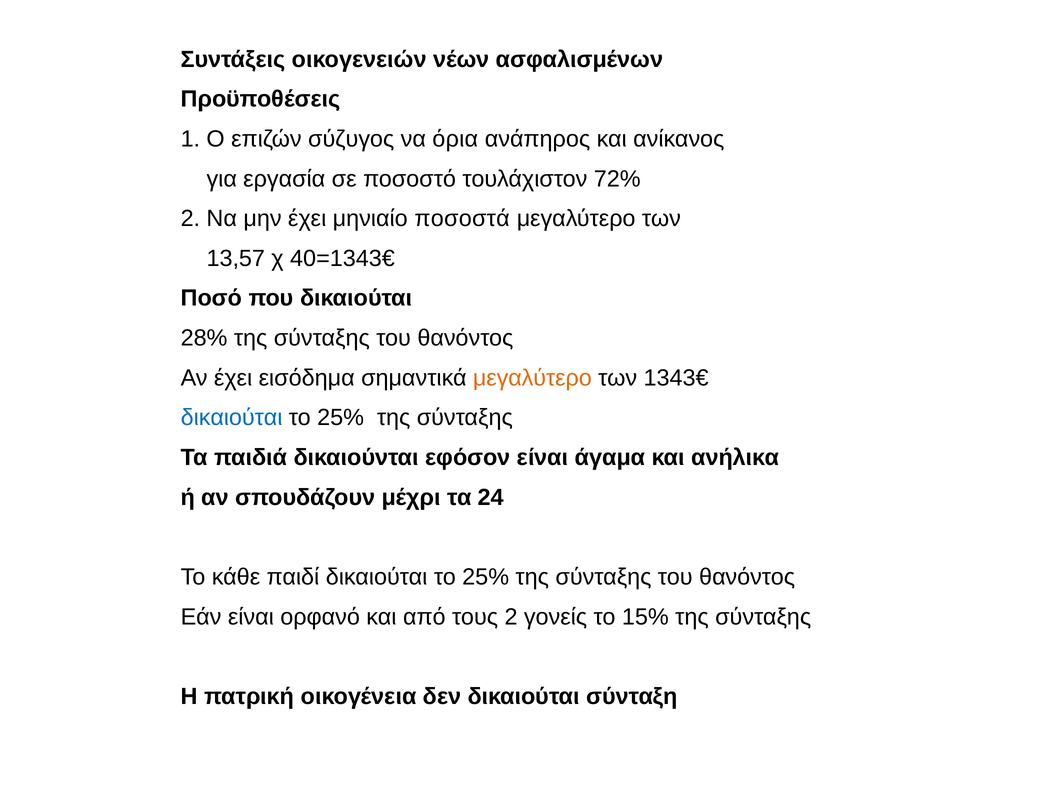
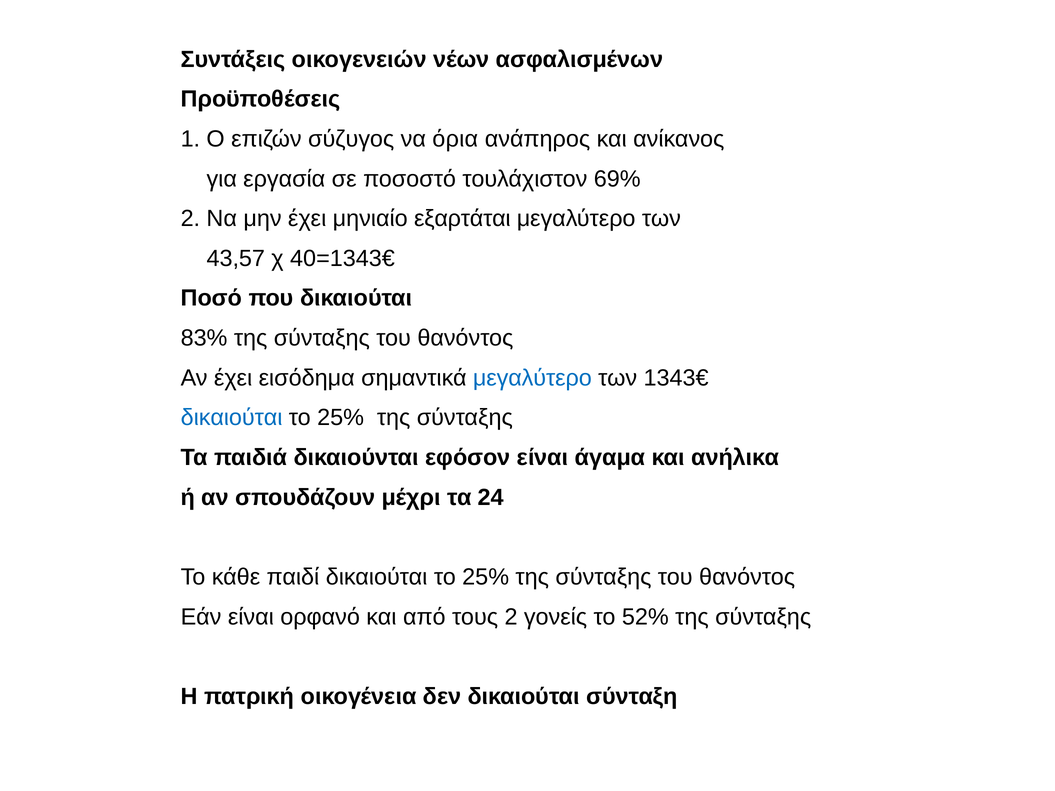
72%: 72% -> 69% (617, 179)
ποσοστά: ποσοστά -> εξαρτάται (462, 219)
13,57: 13,57 -> 43,57 (236, 259)
28%: 28% -> 83% (204, 338)
μεγαλύτερο colour: orange -> blue (532, 378)
15%: 15% -> 52% (645, 617)
